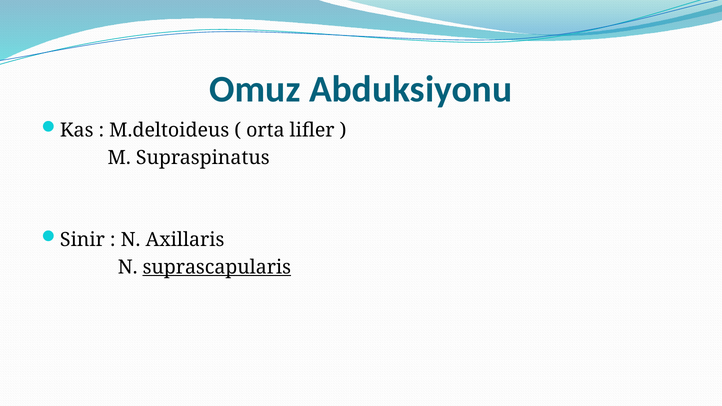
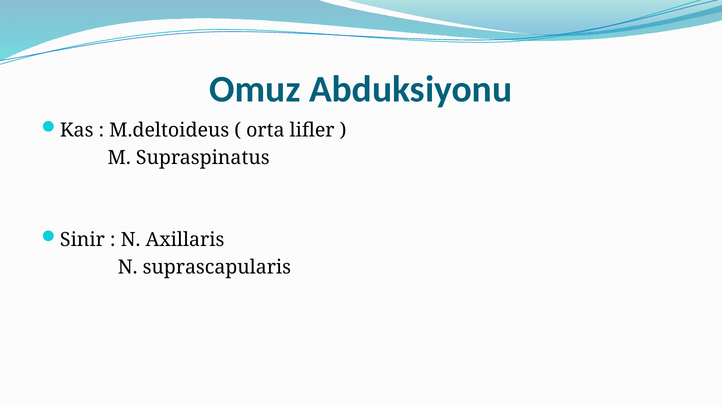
suprascapularis underline: present -> none (217, 267)
